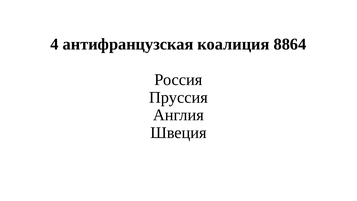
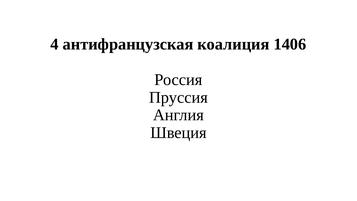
8864: 8864 -> 1406 (290, 44)
